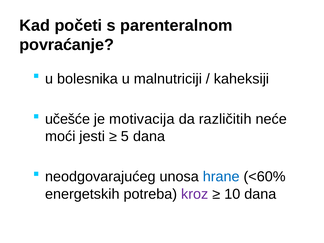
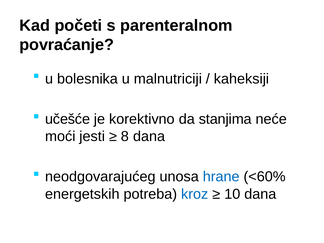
motivacija: motivacija -> korektivno (142, 119)
različitih: različitih -> stanjima (225, 119)
5: 5 -> 8 (125, 136)
kroz colour: purple -> blue (195, 194)
